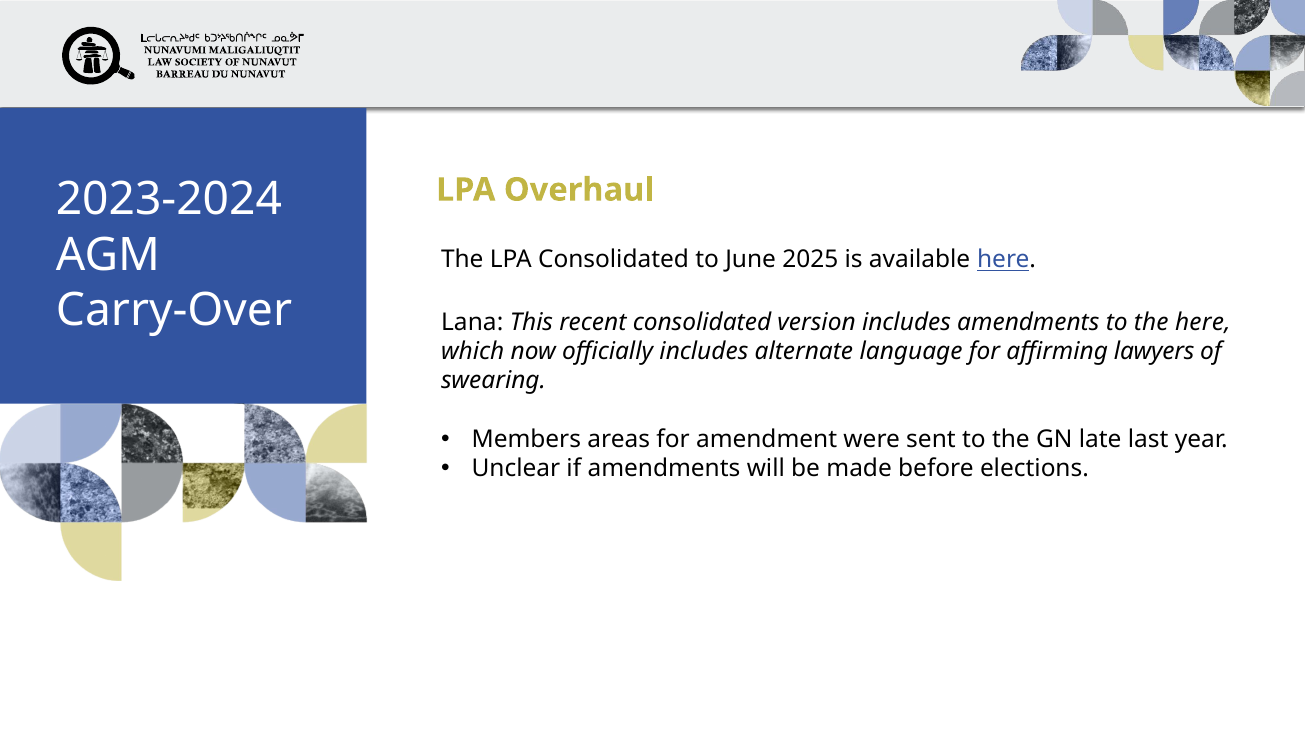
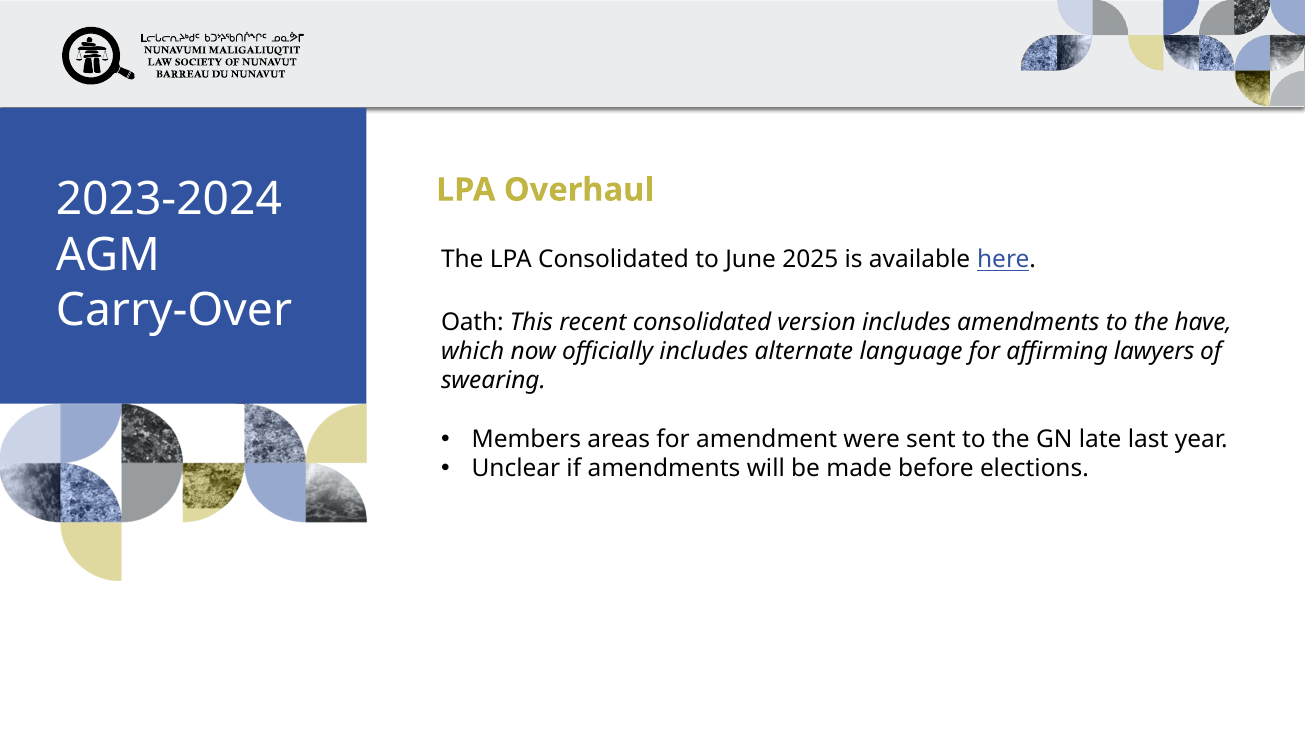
Lana: Lana -> Oath (472, 322)
the here: here -> have (1203, 322)
